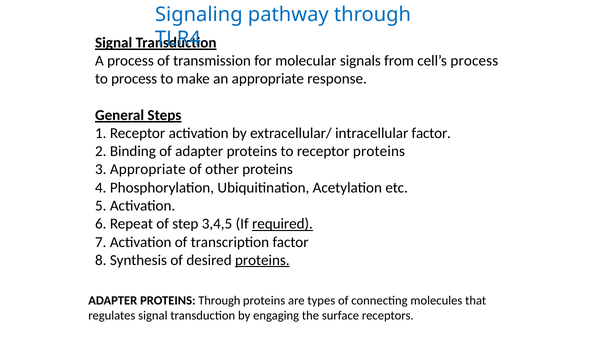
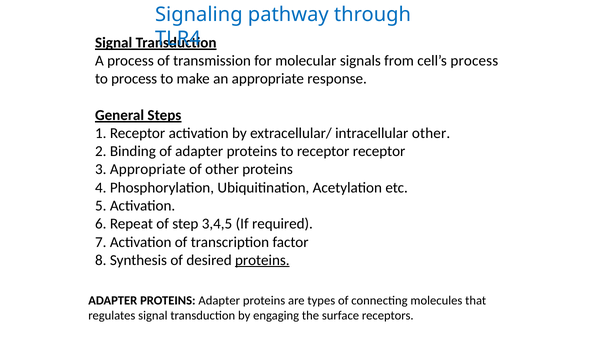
intracellular factor: factor -> other (431, 133)
receptor proteins: proteins -> receptor (379, 151)
required underline: present -> none (282, 224)
ADAPTER PROTEINS Through: Through -> Adapter (219, 300)
